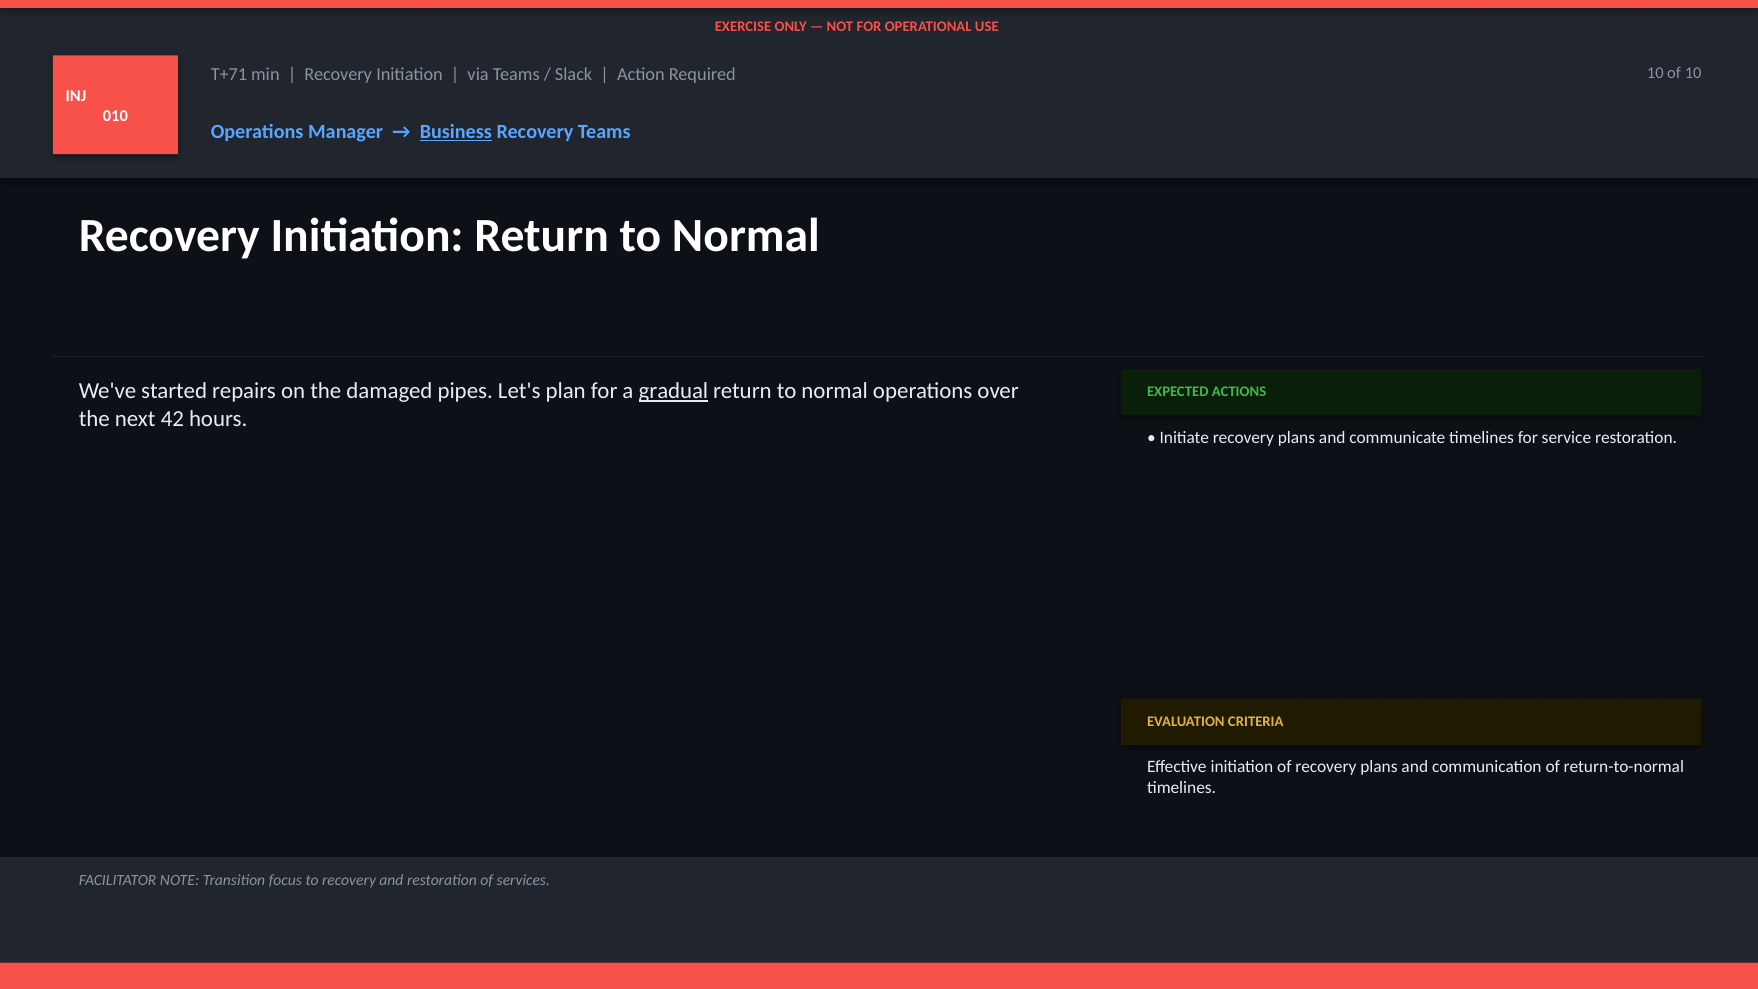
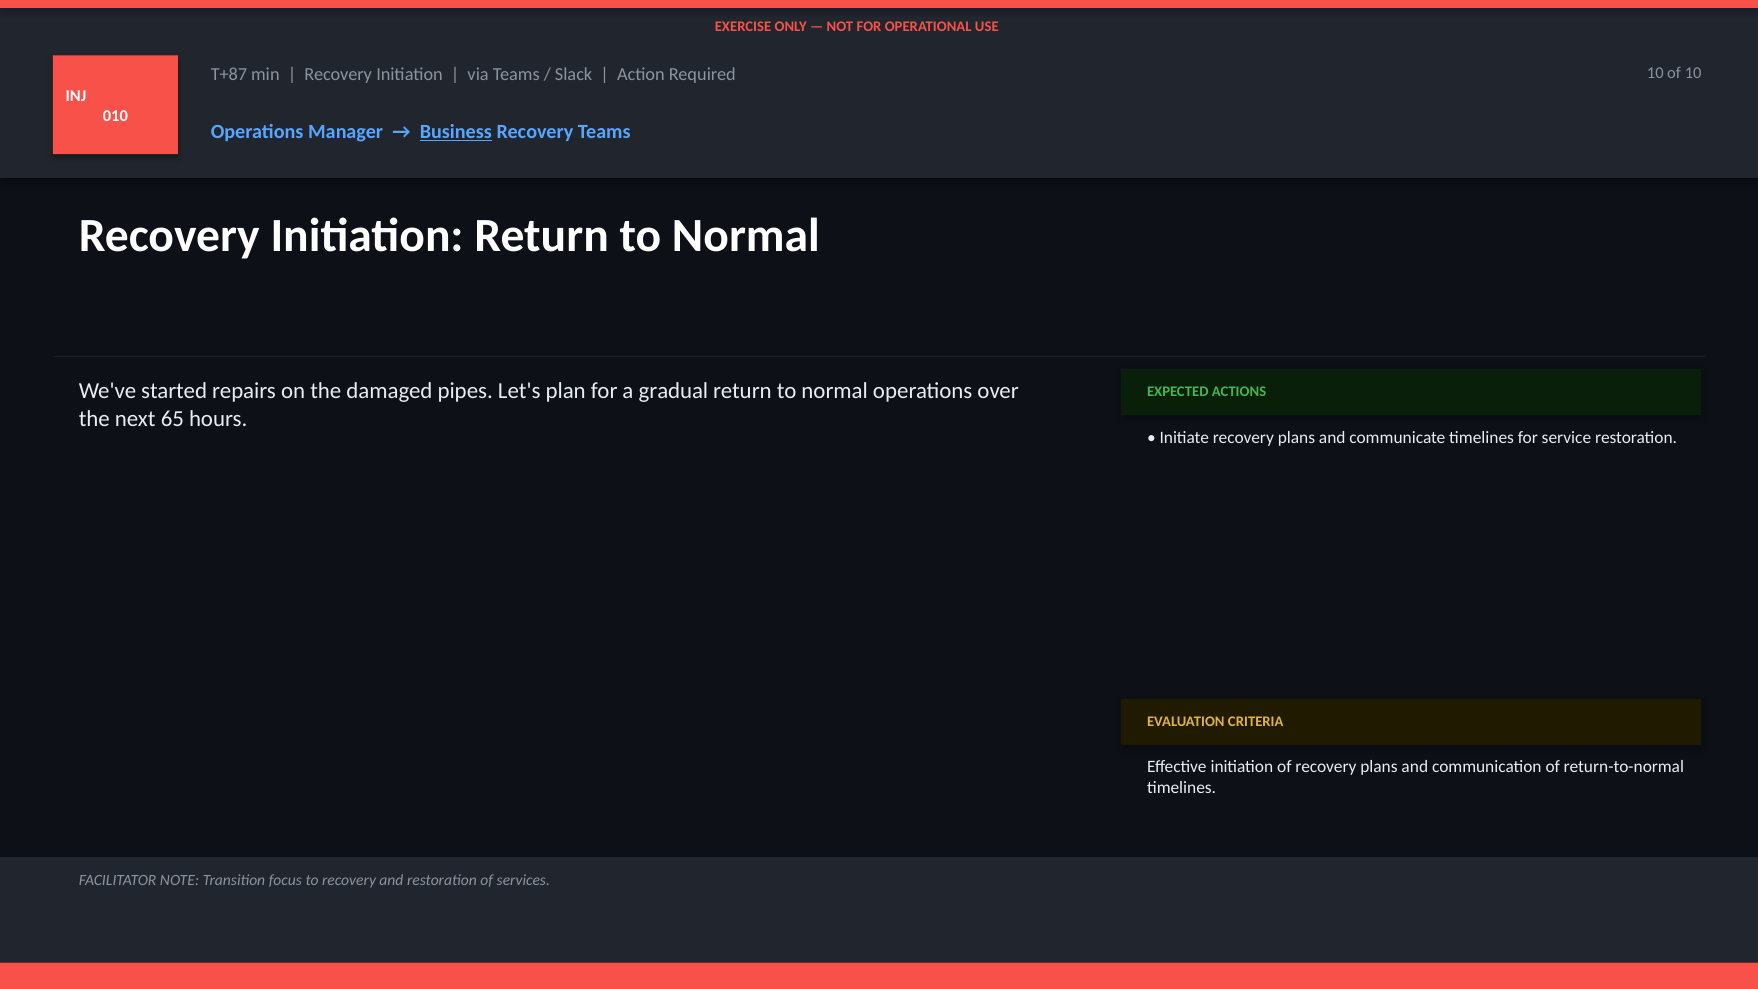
T+71: T+71 -> T+87 (229, 74)
gradual underline: present -> none (673, 391)
42: 42 -> 65 (172, 419)
